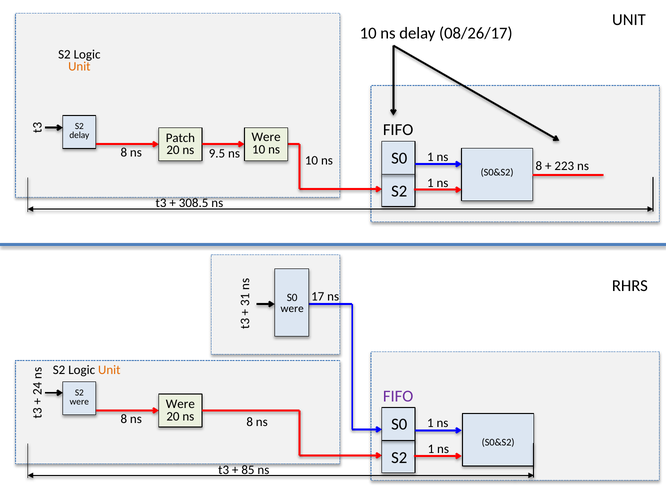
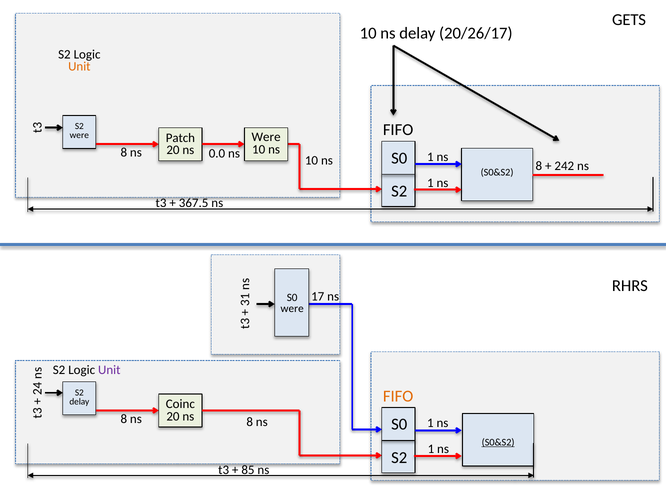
UNIT: UNIT -> GETS (629, 20)
08/26/17: 08/26/17 -> 20/26/17 (476, 33)
delay: delay -> were (79, 135)
9.5: 9.5 -> 0.0 (217, 154)
223: 223 -> 242 (564, 166)
308.5: 308.5 -> 367.5 (194, 203)
Unit colour: orange -> purple (109, 371)
FIFO colour: purple -> orange (398, 397)
were: were -> delay (79, 402)
Were: Were -> Coinc (180, 405)
S0&S2 underline: none -> present (498, 443)
